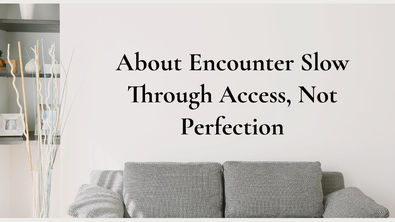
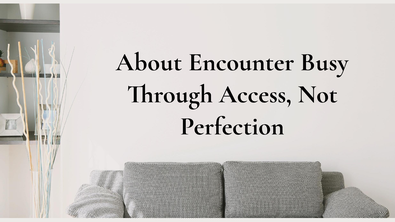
Slow: Slow -> Busy (324, 62)
